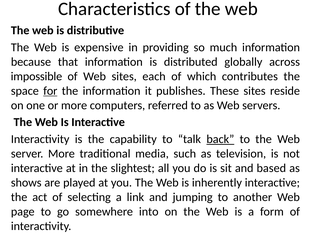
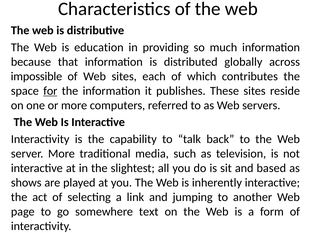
expensive: expensive -> education (99, 47)
back underline: present -> none (220, 139)
into: into -> text (149, 212)
